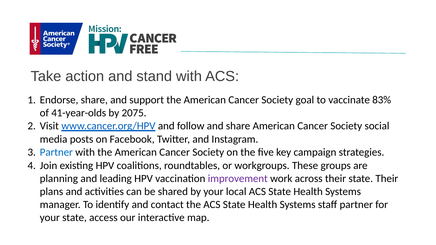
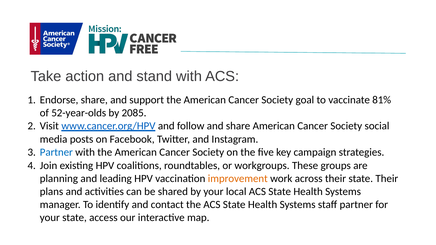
83%: 83% -> 81% (382, 100)
41-year-olds: 41-year-olds -> 52-year-olds (79, 113)
2075: 2075 -> 2085 (134, 113)
improvement colour: purple -> orange (238, 179)
